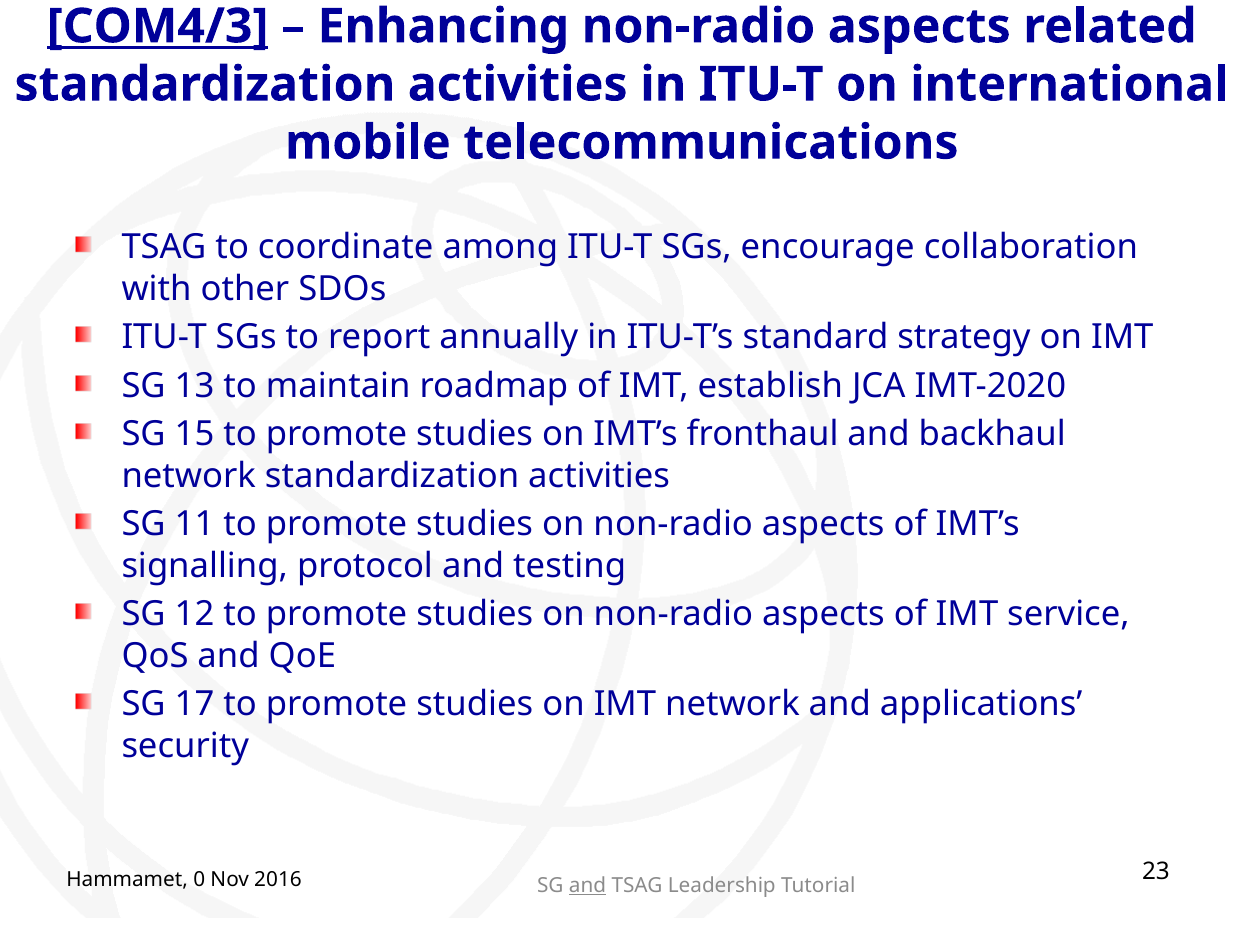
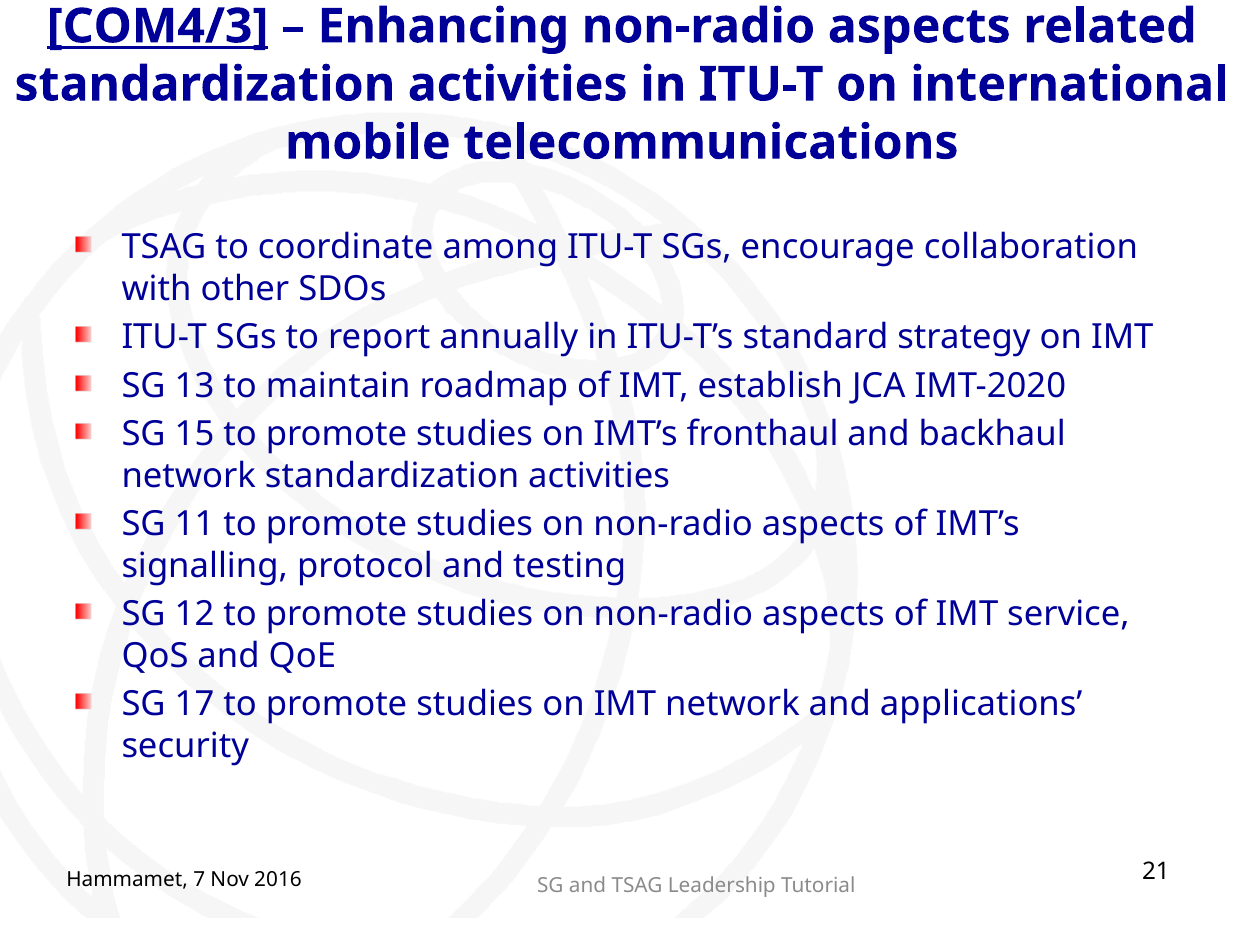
0: 0 -> 7 (199, 880)
23: 23 -> 21 (1156, 872)
and underline: present -> none (588, 886)
